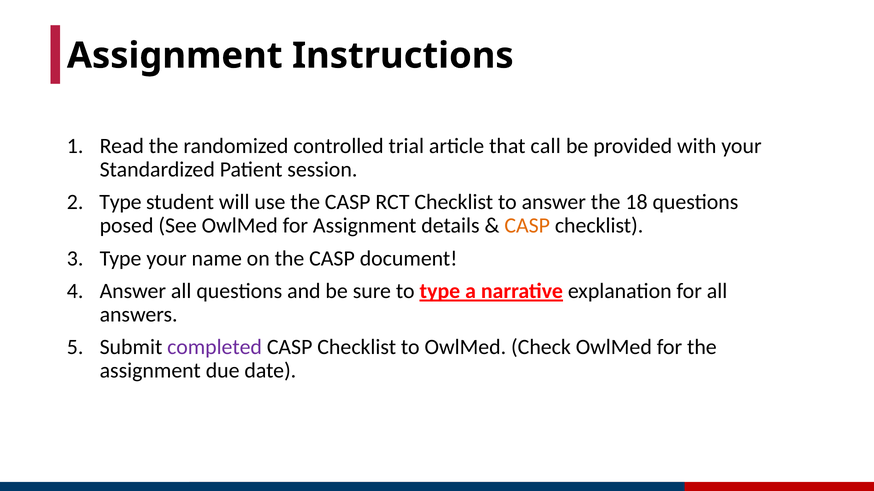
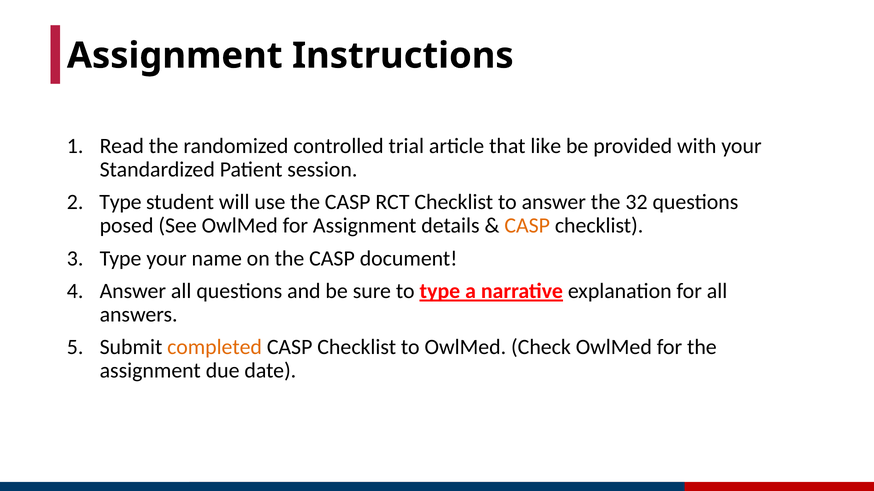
call: call -> like (546, 146)
18: 18 -> 32 (637, 202)
completed colour: purple -> orange (215, 348)
